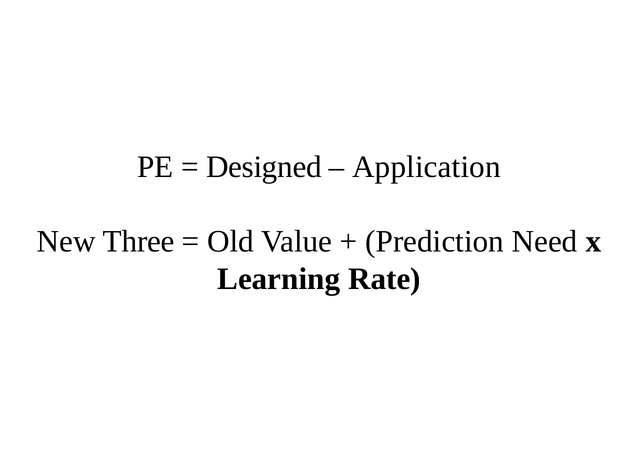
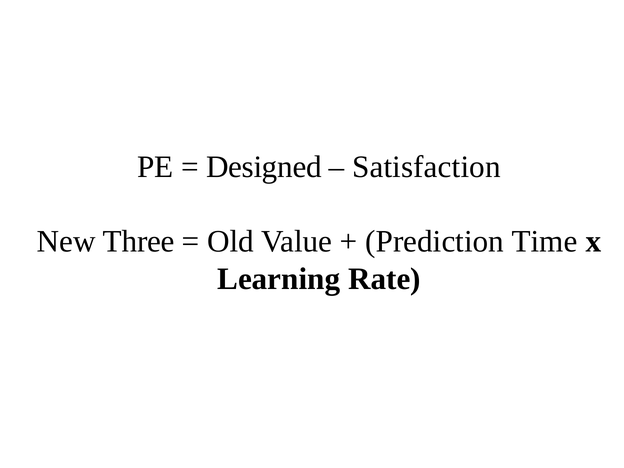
Application: Application -> Satisfaction (426, 167)
Need: Need -> Time (545, 242)
